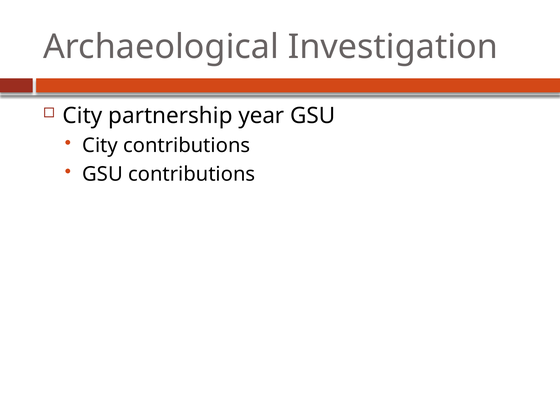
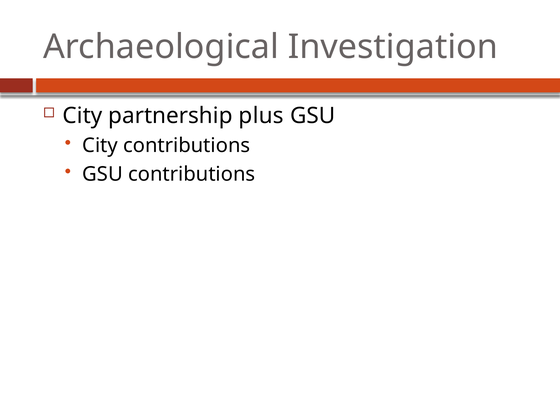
year: year -> plus (261, 116)
